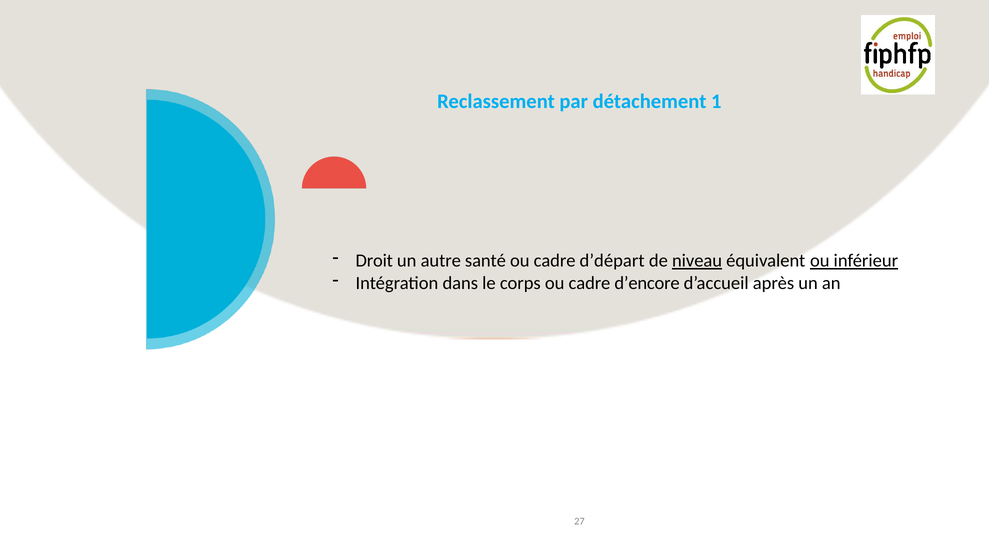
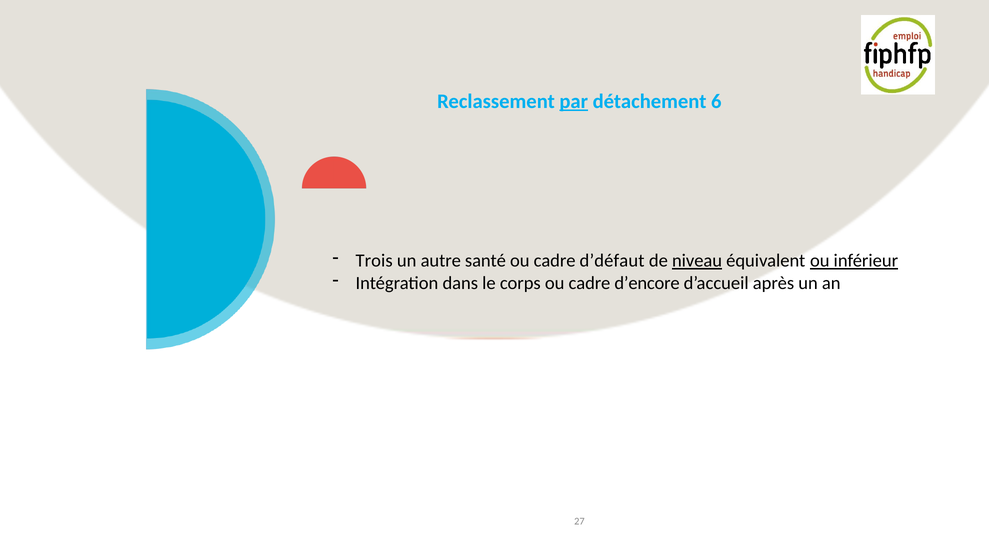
par underline: none -> present (574, 101)
1: 1 -> 6 (716, 101)
Droit: Droit -> Trois (374, 261)
d’départ: d’départ -> d’défaut (612, 261)
